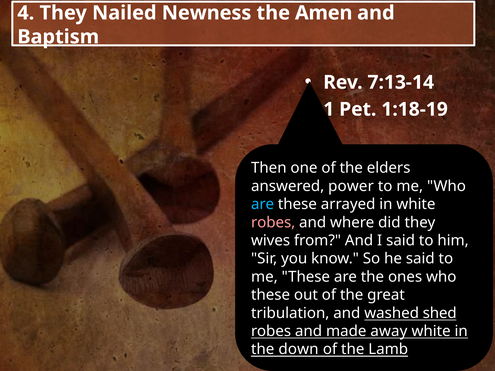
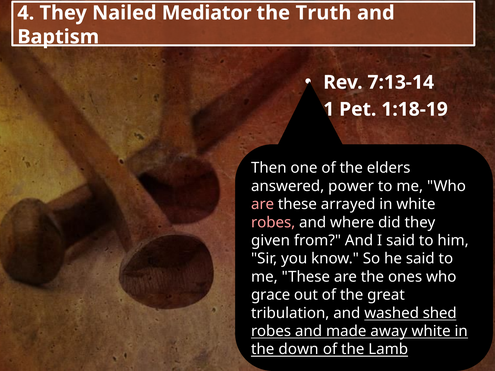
Newness: Newness -> Mediator (207, 13)
Amen: Amen -> Truth (323, 13)
are colour: light blue -> pink (263, 204)
wives: wives -> given (271, 241)
these: these -> grace (271, 295)
